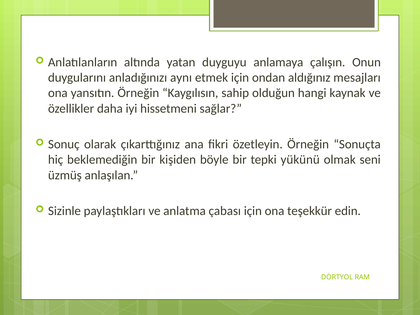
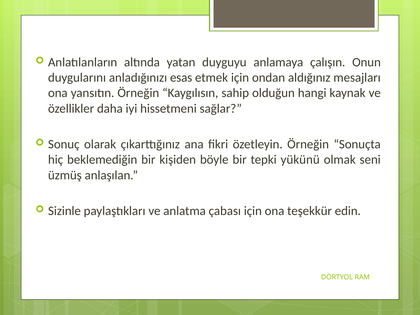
aynı: aynı -> esas (181, 78)
